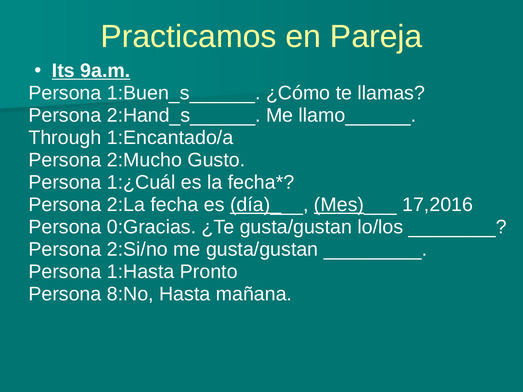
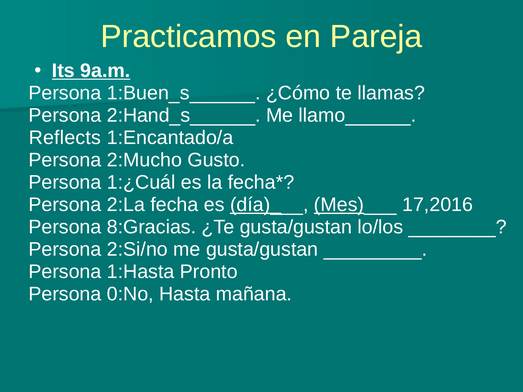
Through: Through -> Reflects (65, 138)
0:Gracias: 0:Gracias -> 8:Gracias (152, 227)
8:No: 8:No -> 0:No (130, 294)
